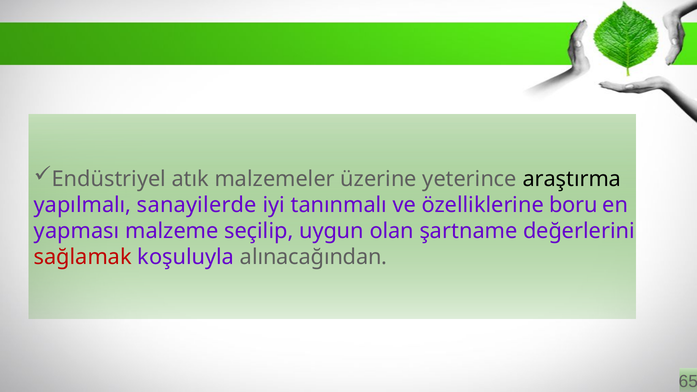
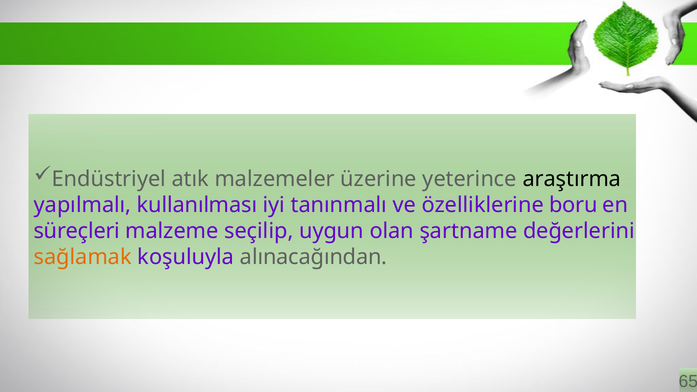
sanayilerde: sanayilerde -> kullanılması (197, 205)
yapması: yapması -> süreçleri (77, 231)
sağlamak colour: red -> orange (83, 257)
